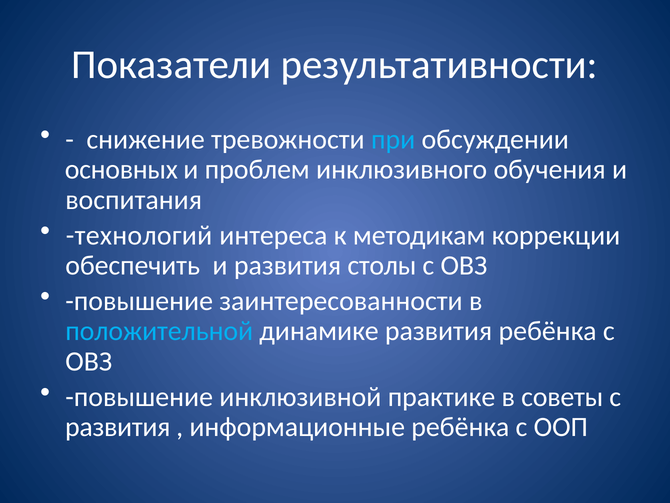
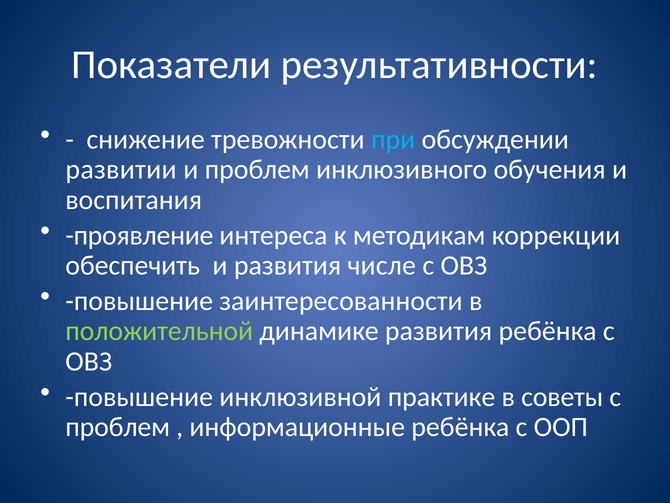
основных: основных -> развитии (121, 169)
технологий: технологий -> проявление (139, 235)
столы: столы -> числе (382, 265)
положительной colour: light blue -> light green (159, 331)
развития: развития -> проблем (118, 427)
